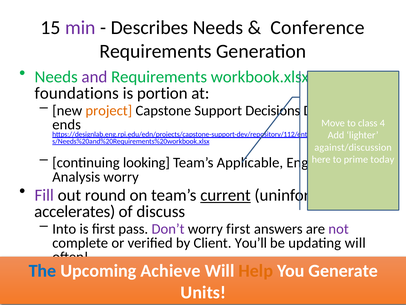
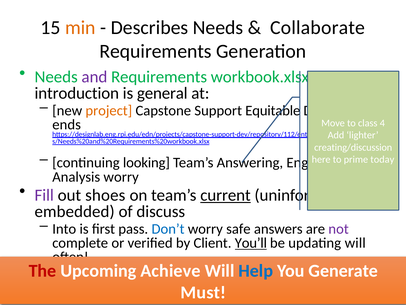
min colour: purple -> orange (80, 27)
Conference: Conference -> Collaborate (318, 27)
foundations: foundations -> introduction (77, 93)
portion: portion -> general (162, 93)
Decisions: Decisions -> Equitable (273, 111)
against/discussion: against/discussion -> creating/discussion (353, 147)
Applicable: Applicable -> Answering (250, 163)
round: round -> shoes (105, 195)
accelerates: accelerates -> embedded (75, 211)
Don’t colour: purple -> blue (168, 229)
worry first: first -> safe (238, 229)
You’ll underline: none -> present (251, 243)
The colour: blue -> red (43, 270)
Help colour: orange -> blue (256, 270)
Units: Units -> Must (203, 292)
